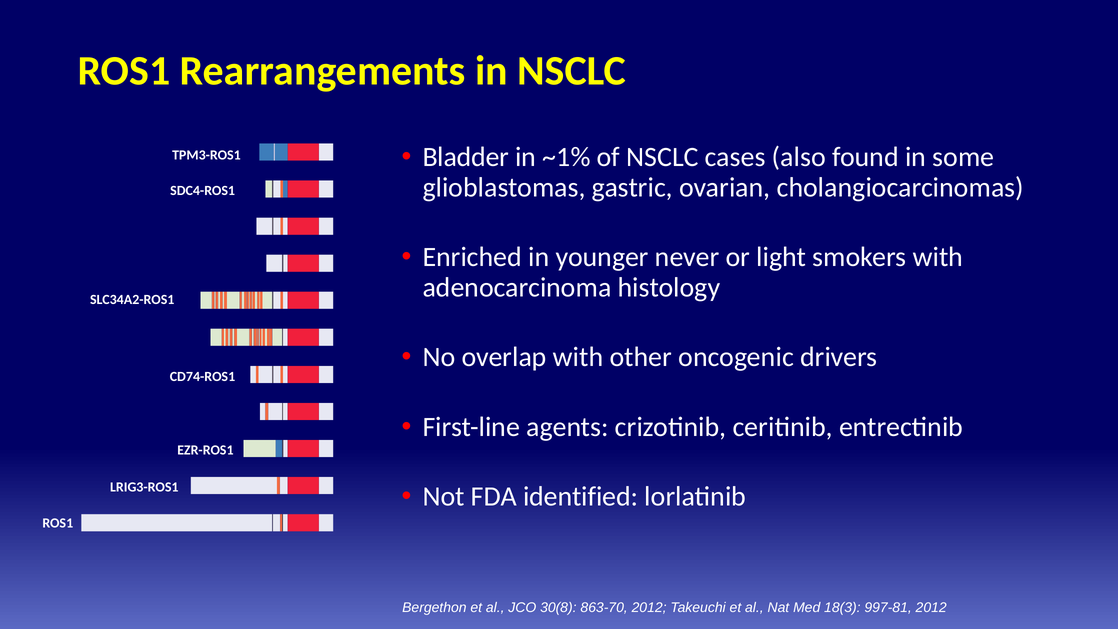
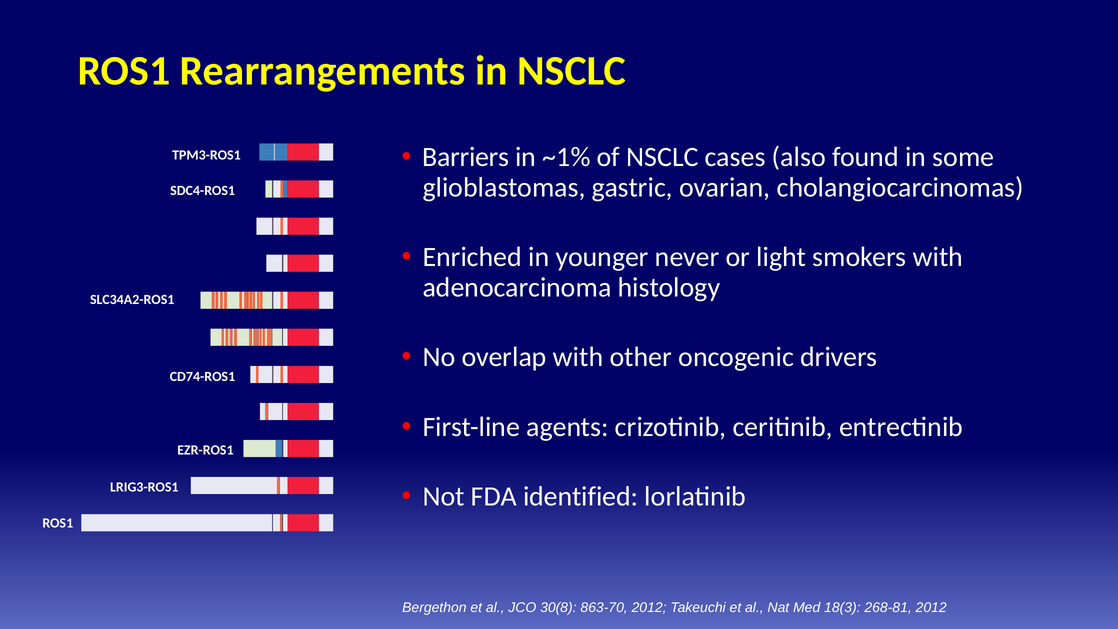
Bladder: Bladder -> Barriers (466, 157)
997-81: 997-81 -> 268-81 (888, 607)
